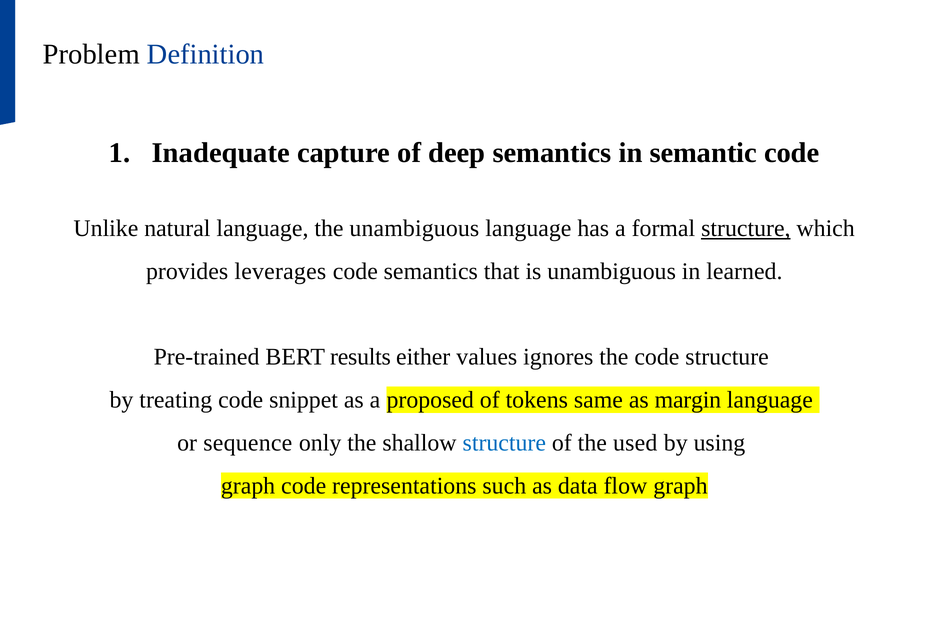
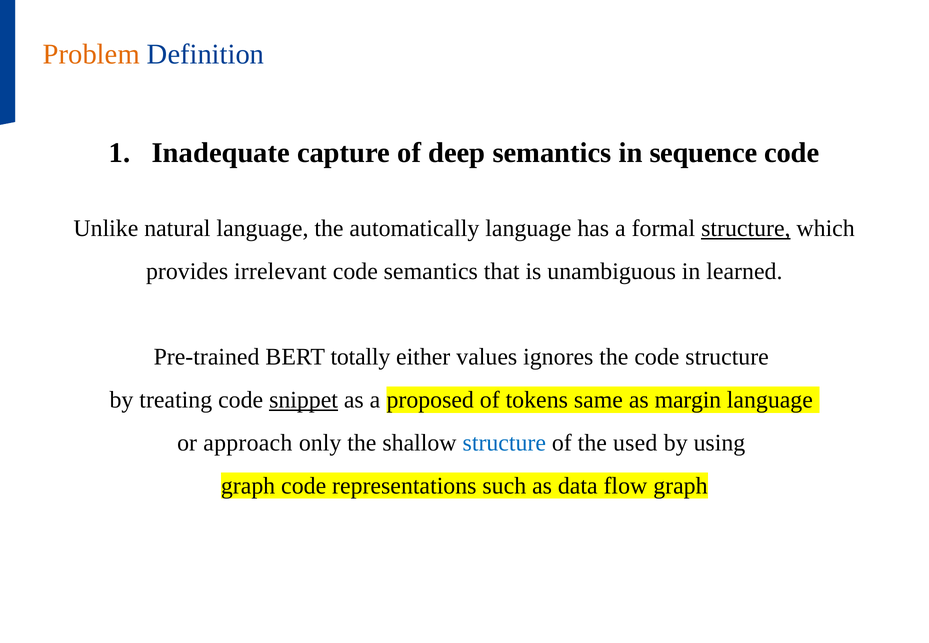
Problem colour: black -> orange (91, 54)
semantic: semantic -> sequence (703, 153)
the unambiguous: unambiguous -> automatically (414, 229)
leverages: leverages -> irrelevant (280, 271)
results: results -> totally (360, 357)
snippet underline: none -> present (304, 400)
sequence: sequence -> approach (248, 443)
